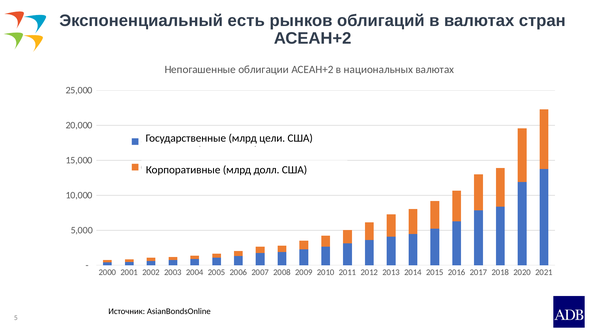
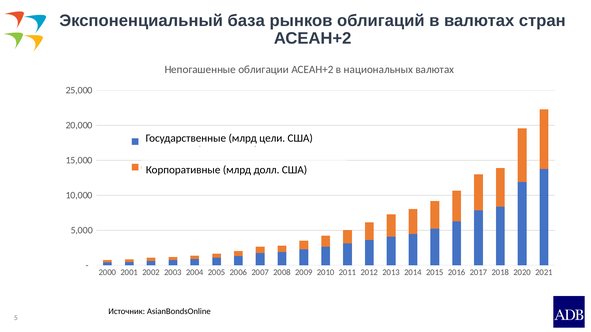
есть: есть -> база (246, 21)
